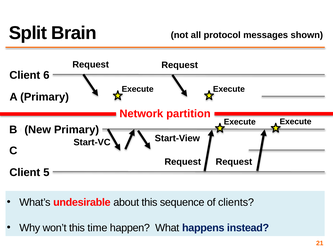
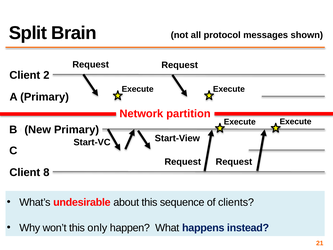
6: 6 -> 2 (46, 75)
5: 5 -> 8 (46, 172)
time: time -> only (97, 228)
